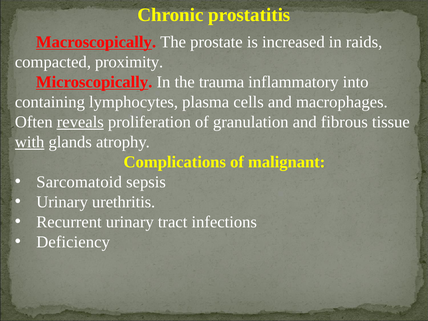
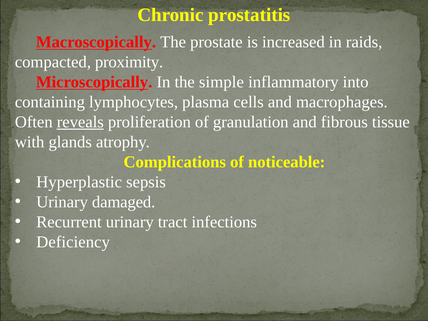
trauma: trauma -> simple (221, 82)
with underline: present -> none (30, 142)
malignant: malignant -> noticeable (287, 162)
Sarcomatoid: Sarcomatoid -> Hyperplastic (79, 182)
urethritis: urethritis -> damaged (124, 202)
